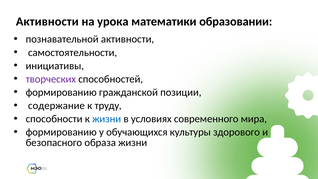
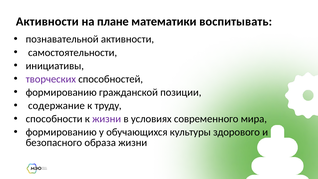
урока: урока -> плане (113, 22)
образовании: образовании -> воспитывать (236, 22)
жизни colour: blue -> purple (107, 119)
